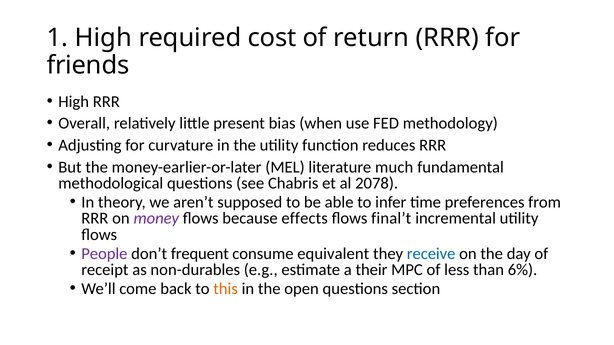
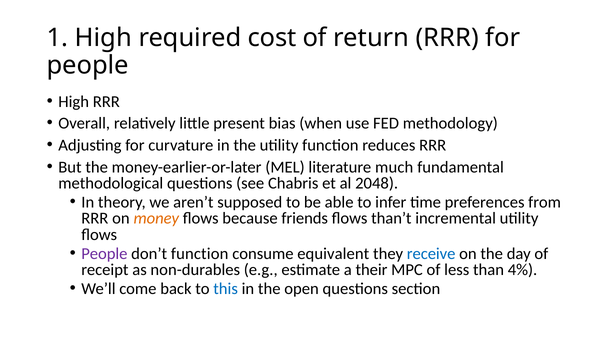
friends: friends -> people (88, 65)
2078: 2078 -> 2048 (377, 184)
money colour: purple -> orange (156, 219)
effects: effects -> friends (305, 219)
final’t: final’t -> than’t (391, 219)
don’t frequent: frequent -> function (200, 254)
6%: 6% -> 4% (523, 270)
this colour: orange -> blue (226, 289)
